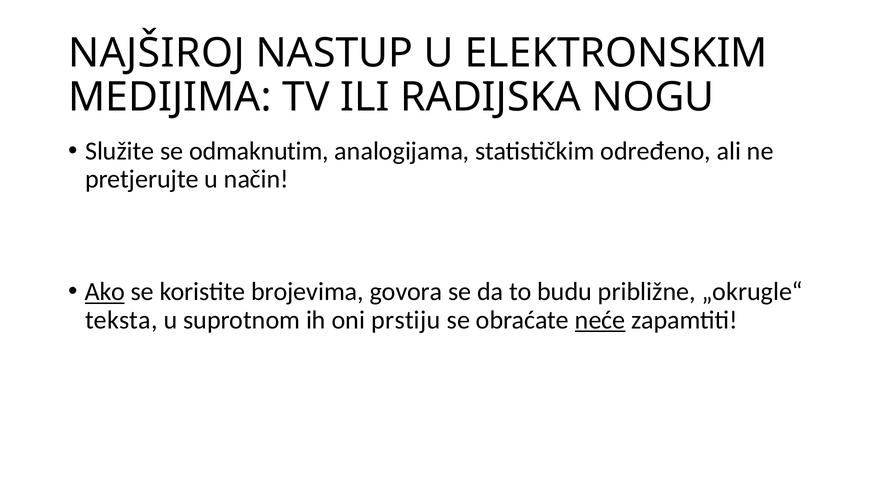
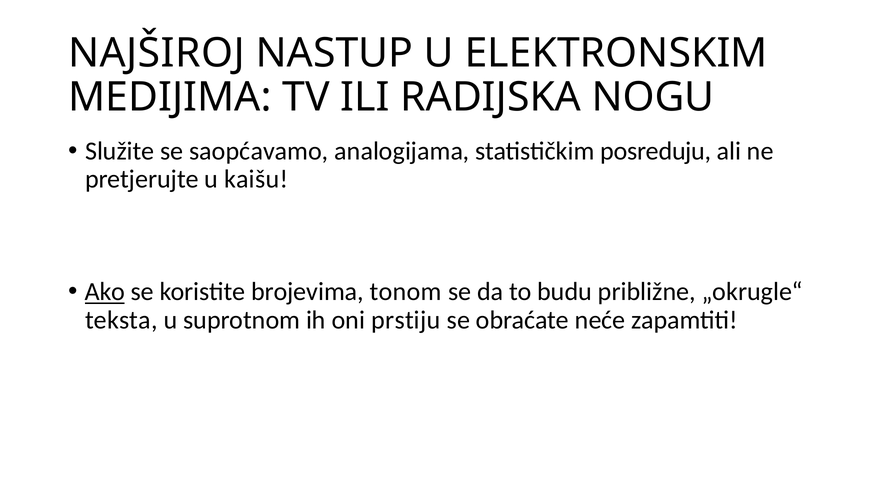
odmaknutim: odmaknutim -> saopćavamo (259, 151)
određeno: određeno -> posreduju (656, 151)
način: način -> kaišu (256, 180)
govora: govora -> tonom (406, 292)
neće underline: present -> none (600, 320)
